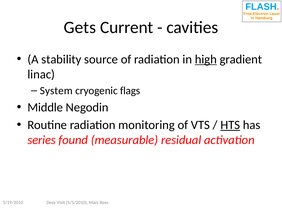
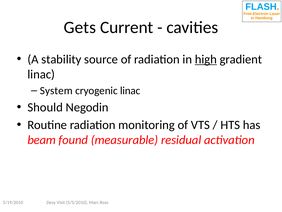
cryogenic flags: flags -> linac (130, 90)
Middle: Middle -> Should (45, 107)
HTS underline: present -> none (230, 125)
series: series -> beam (42, 140)
